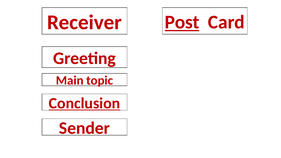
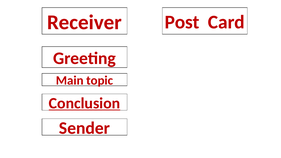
Post underline: present -> none (182, 22)
